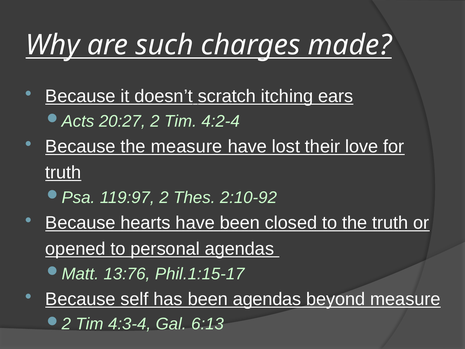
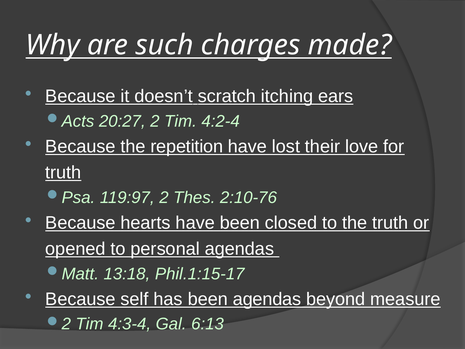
the measure: measure -> repetition (187, 146)
2:10-92: 2:10-92 -> 2:10-76 (248, 197)
13:76: 13:76 -> 13:18 (127, 274)
